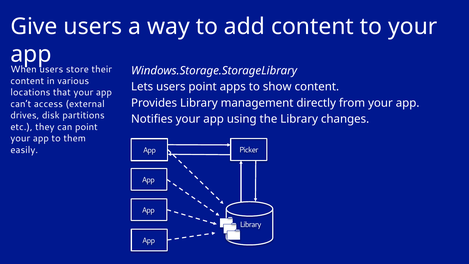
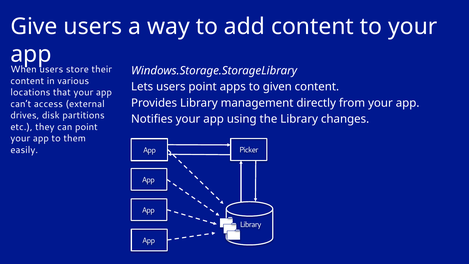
show: show -> given (277, 87)
